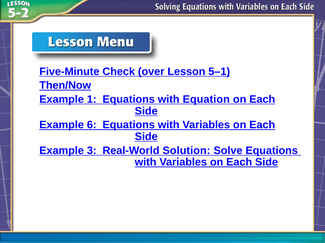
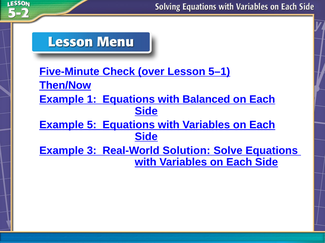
Equation: Equation -> Balanced (206, 100)
6: 6 -> 5 (92, 125)
